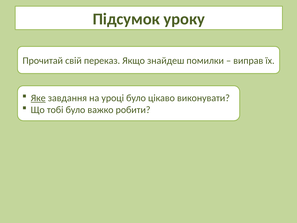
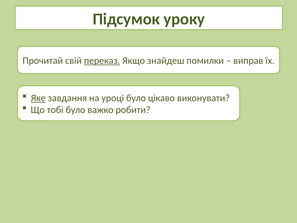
переказ underline: none -> present (102, 61)
